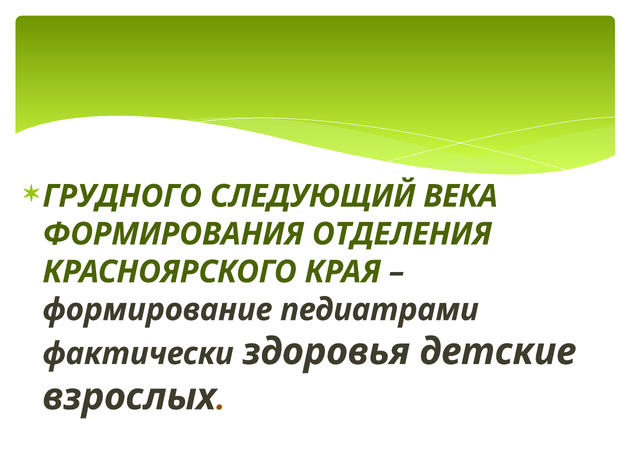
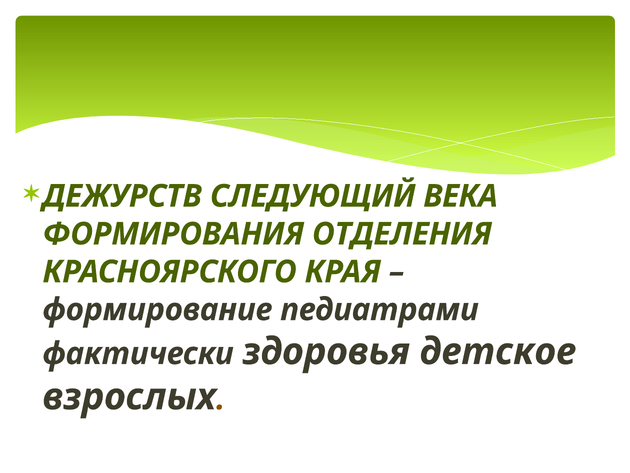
ГРУДНОГО: ГРУДНОГО -> ДЕЖУРСТВ (122, 196)
детские: детские -> детское (498, 351)
